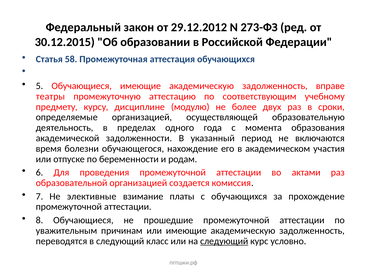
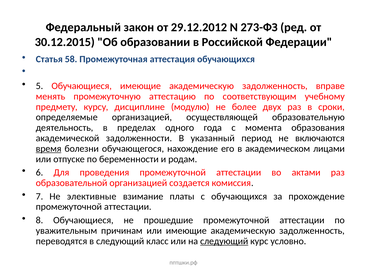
театры: театры -> менять (50, 96)
время underline: none -> present (49, 149)
участия: участия -> лицами (329, 149)
